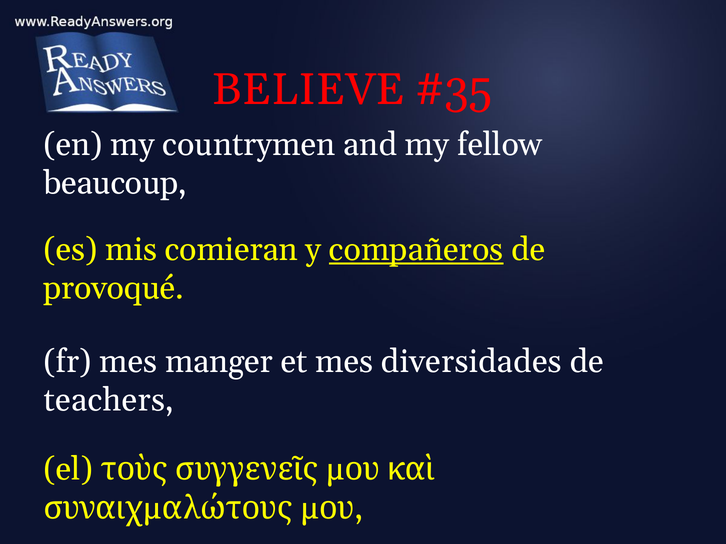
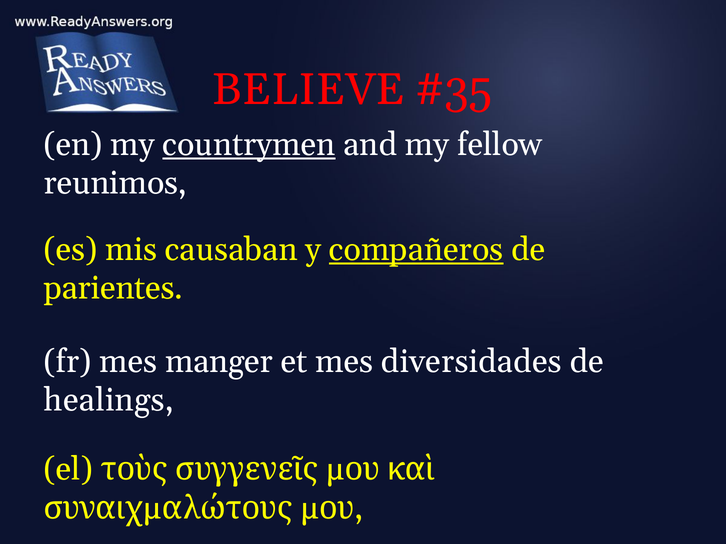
countrymen underline: none -> present (249, 145)
beaucoup: beaucoup -> reunimos (115, 183)
comieran: comieran -> causaban (231, 250)
provoqué: provoqué -> parientes (113, 289)
teachers: teachers -> healings (109, 400)
